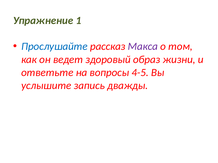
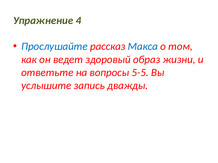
1: 1 -> 4 (78, 21)
Макса colour: purple -> blue (143, 47)
4-5: 4-5 -> 5-5 (140, 73)
